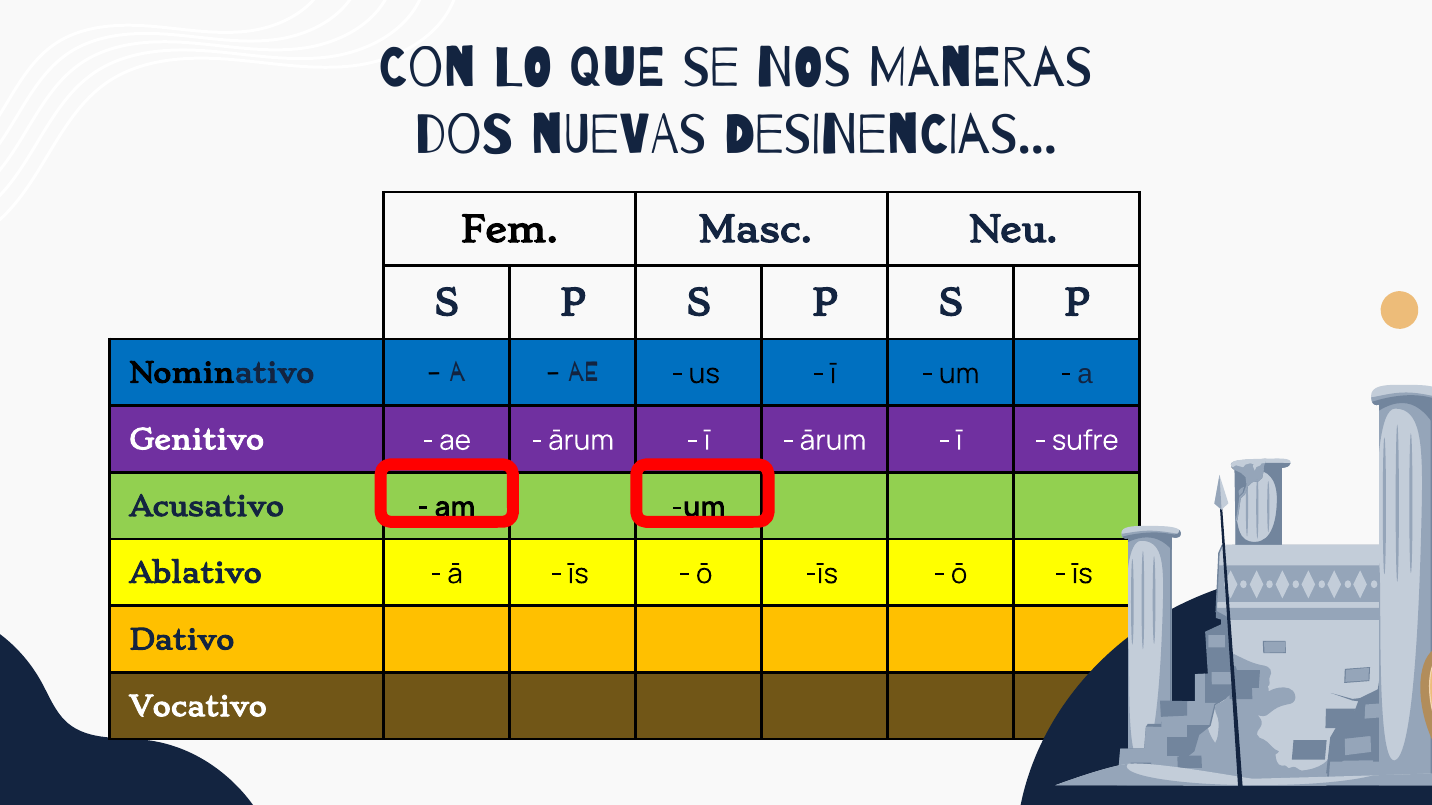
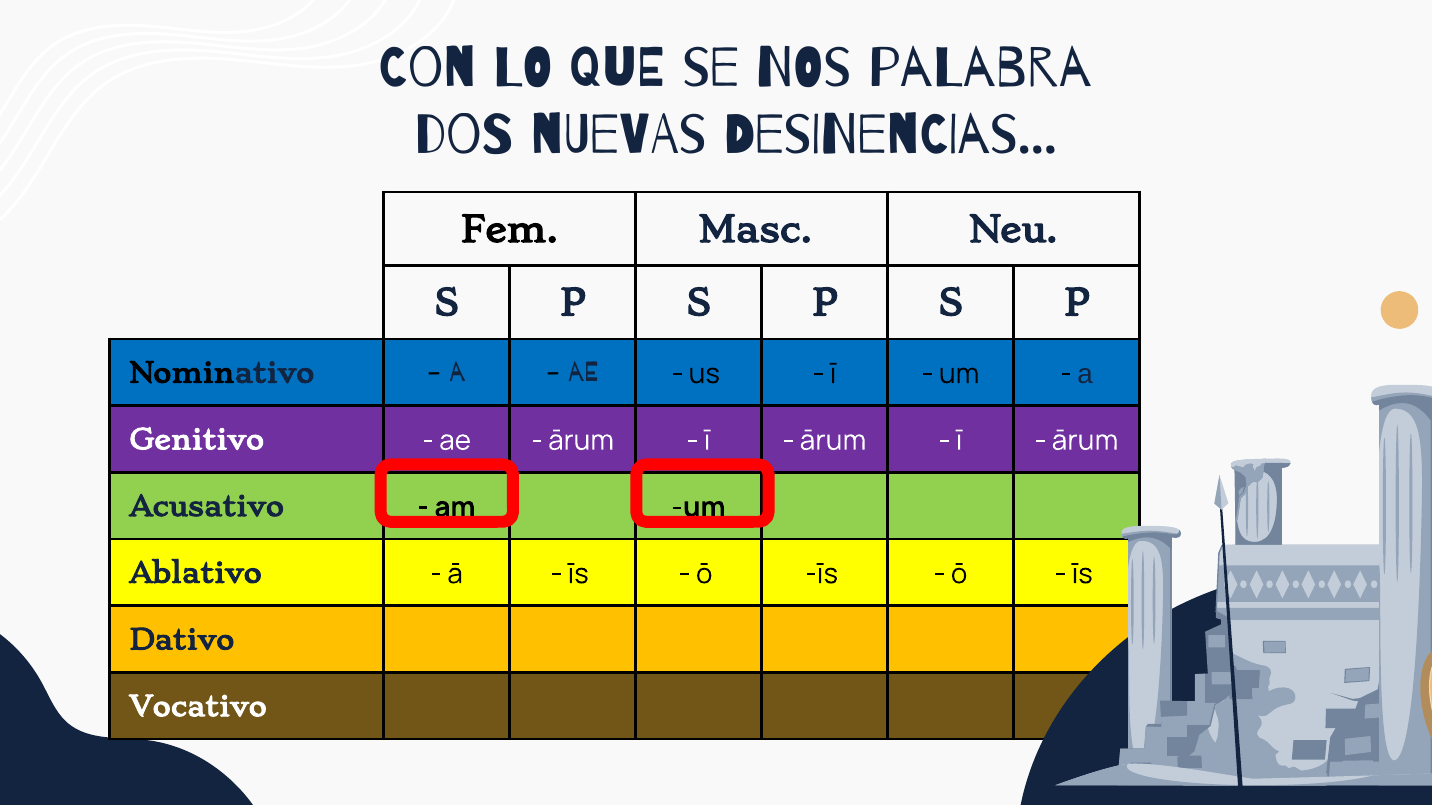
maneras: maneras -> palabra (980, 69)
sufre: sufre -> ārum (1085, 441)
